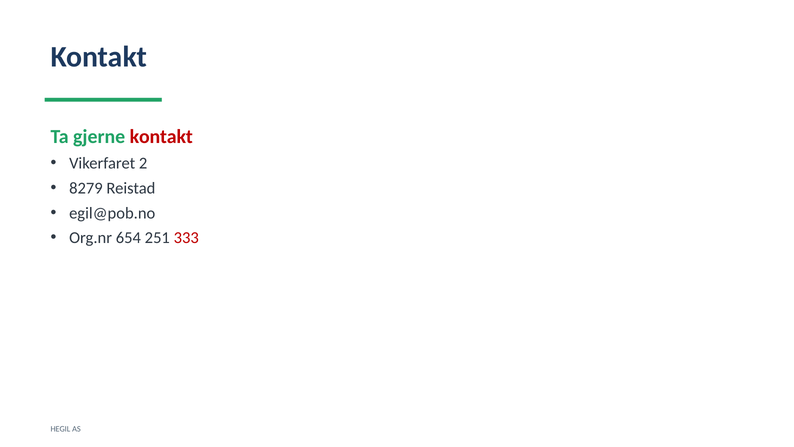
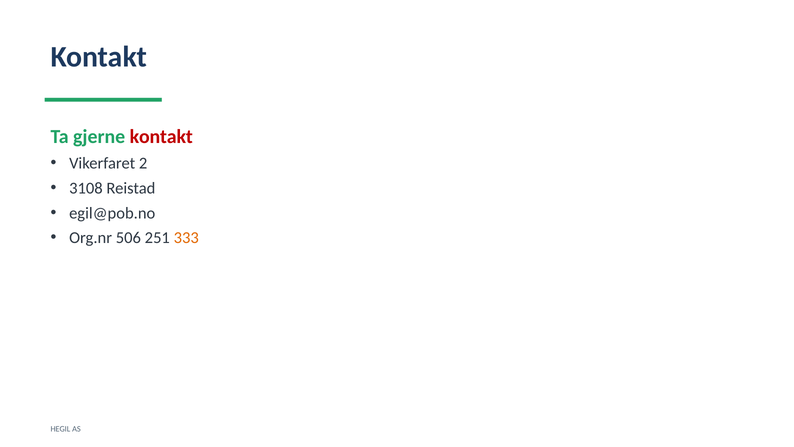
8279: 8279 -> 3108 (86, 188)
654: 654 -> 506 (128, 238)
333 colour: red -> orange (186, 238)
